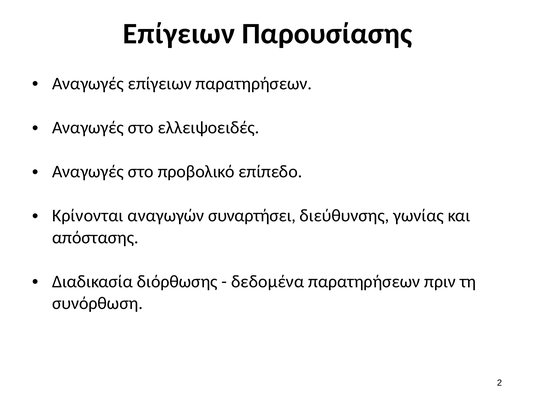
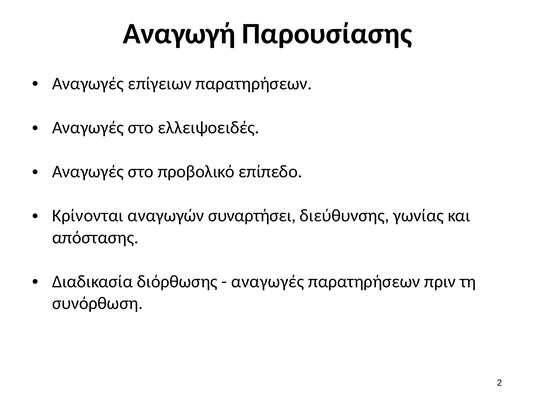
Επίγειων: Επίγειων -> Αναγωγή (179, 34)
δεδομένα: δεδομένα -> αναγωγές (268, 281)
